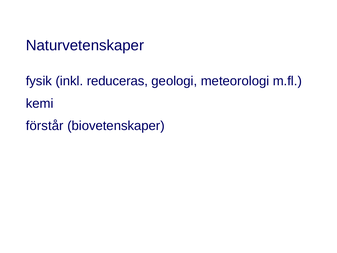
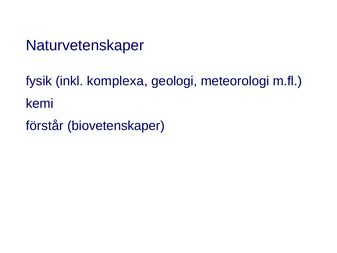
reduceras: reduceras -> komplexa (117, 81)
